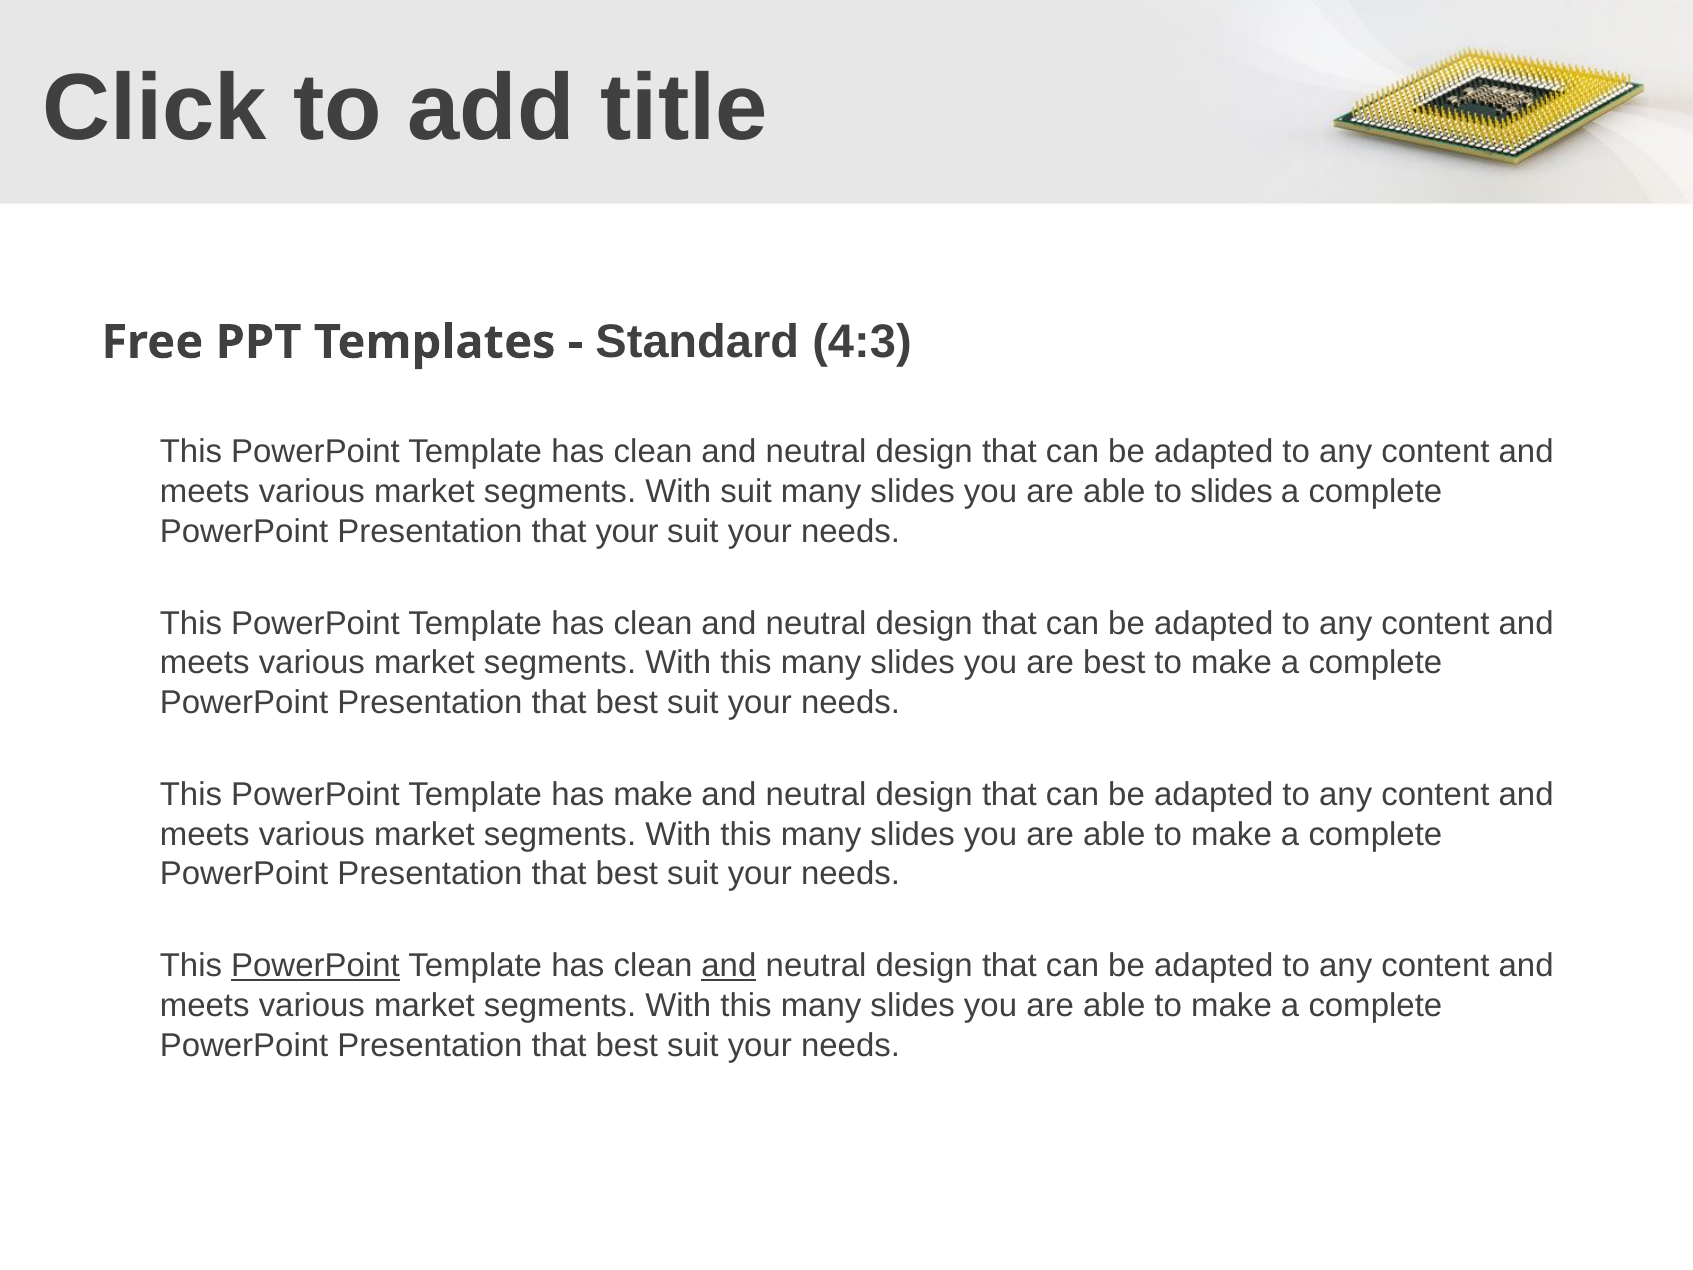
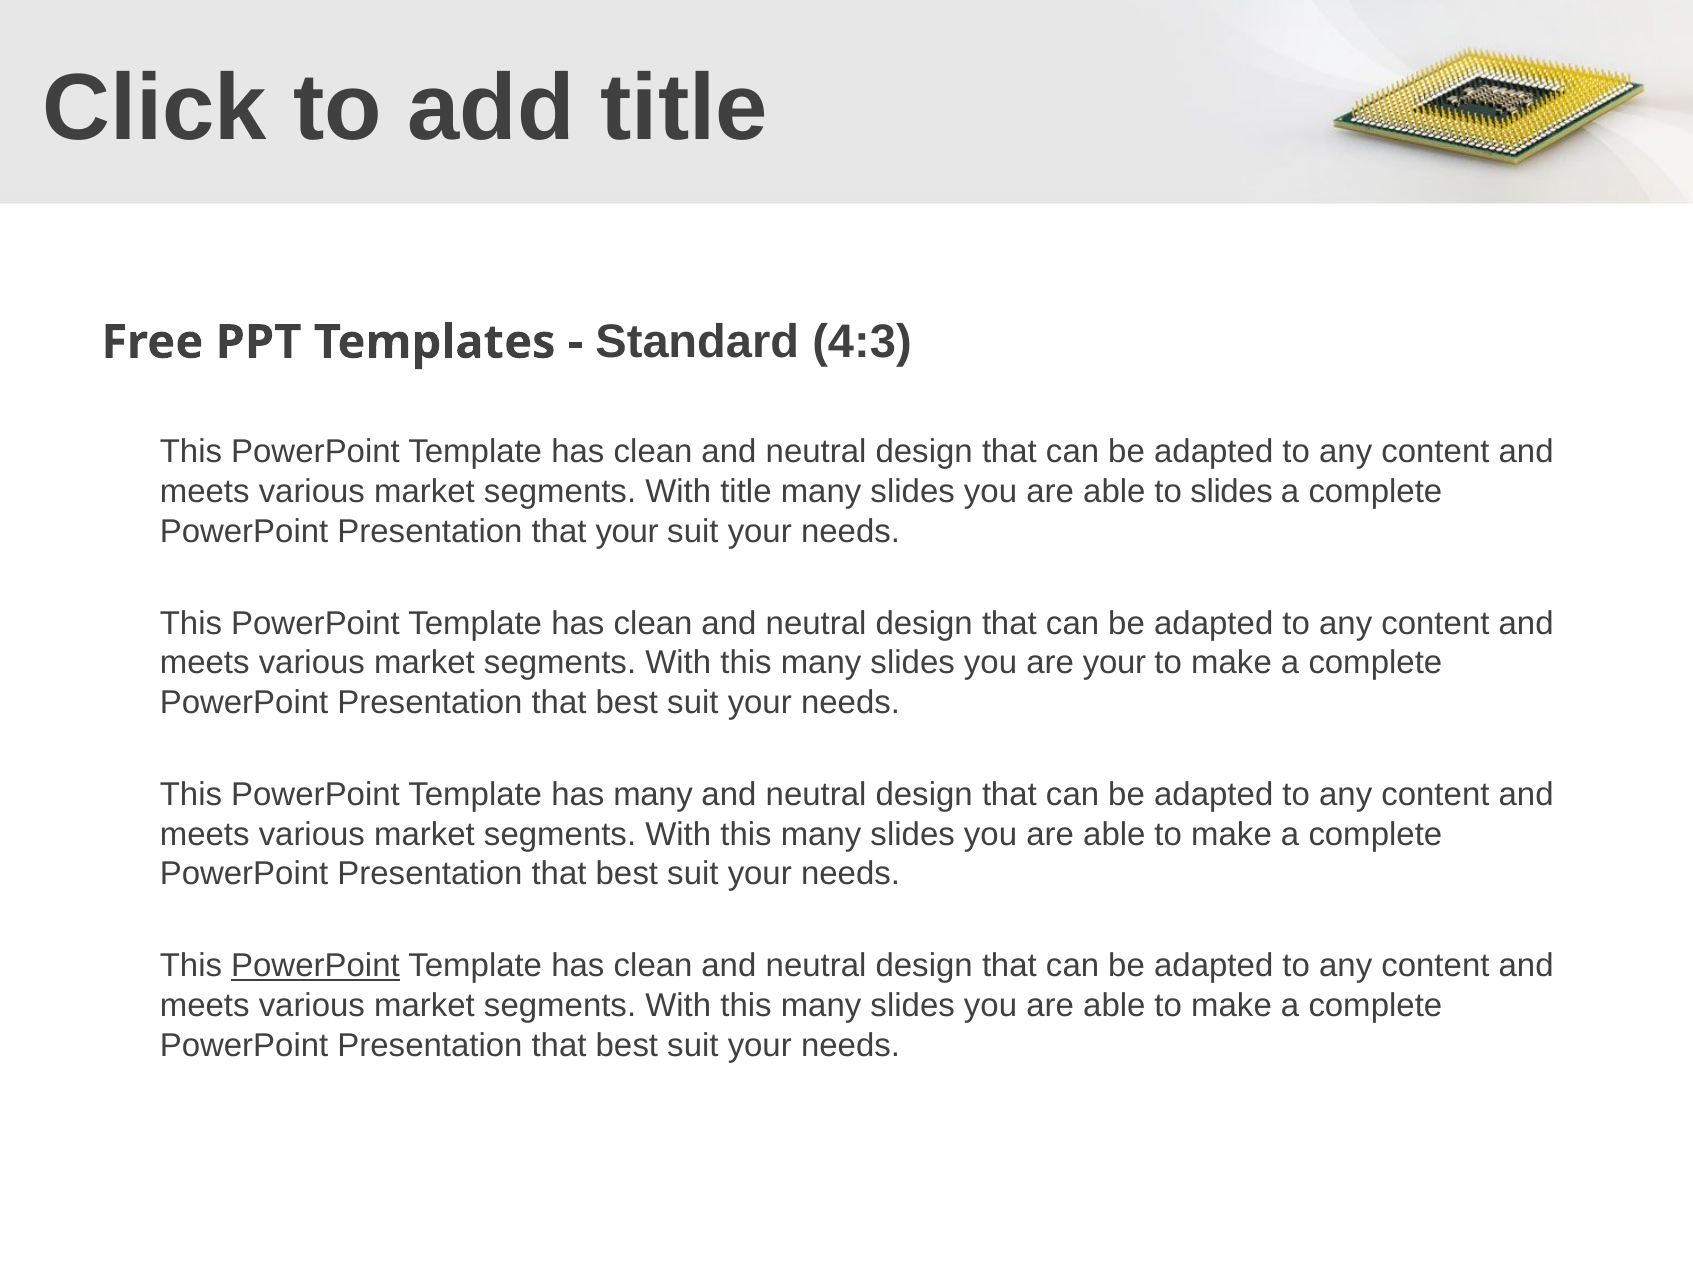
With suit: suit -> title (746, 492)
are best: best -> your (1114, 663)
has make: make -> many (653, 795)
and underline: present -> none (729, 966)
